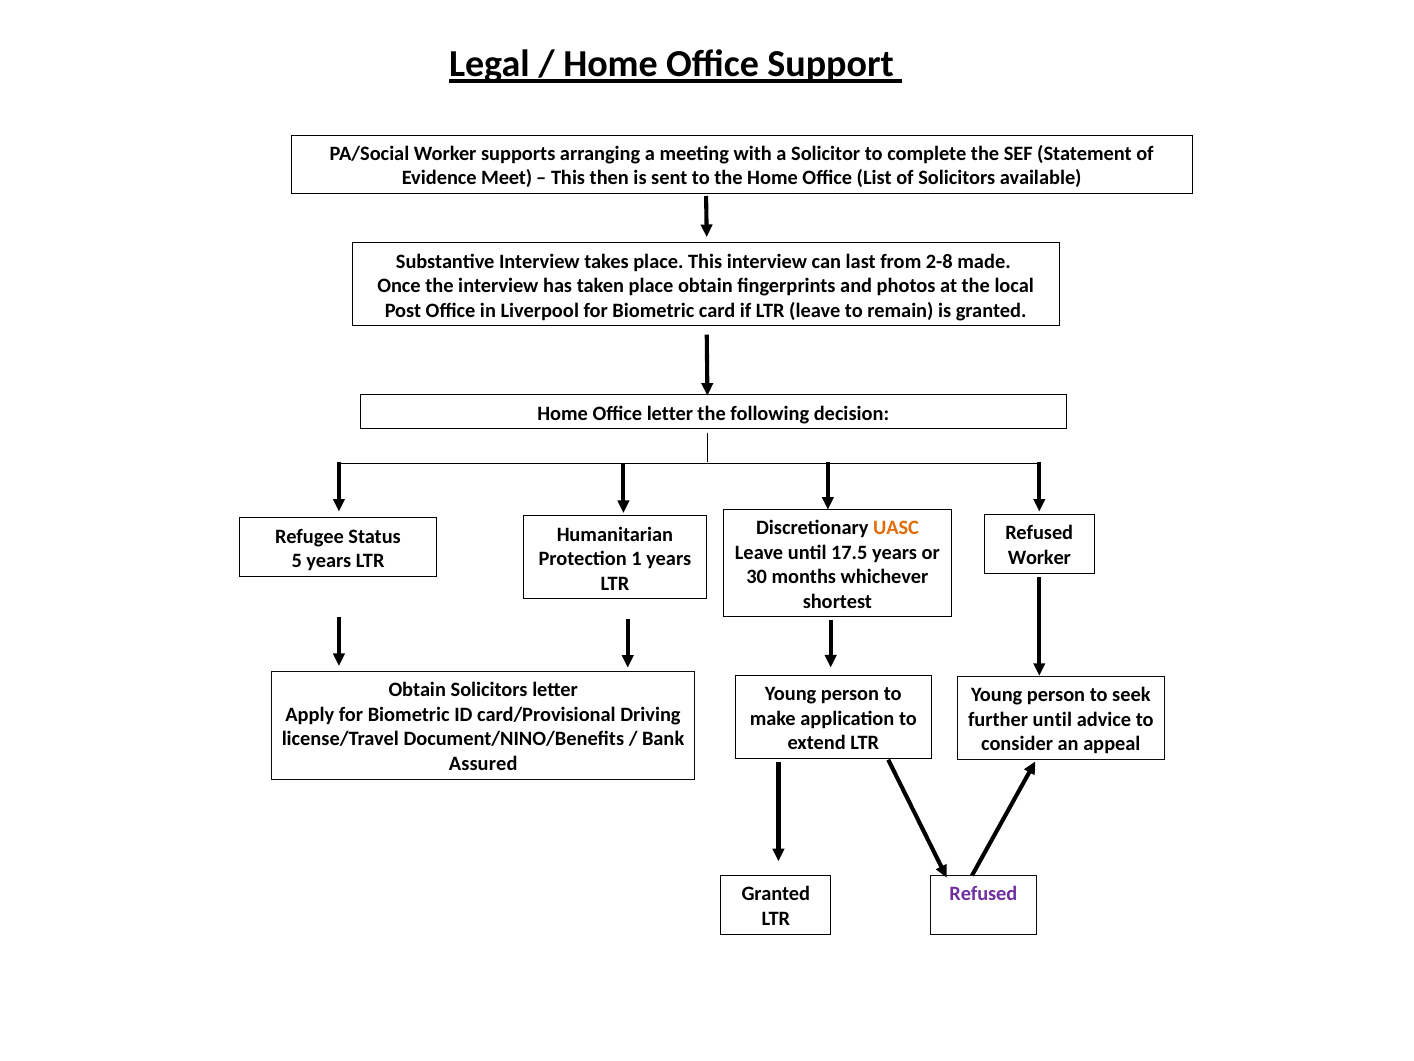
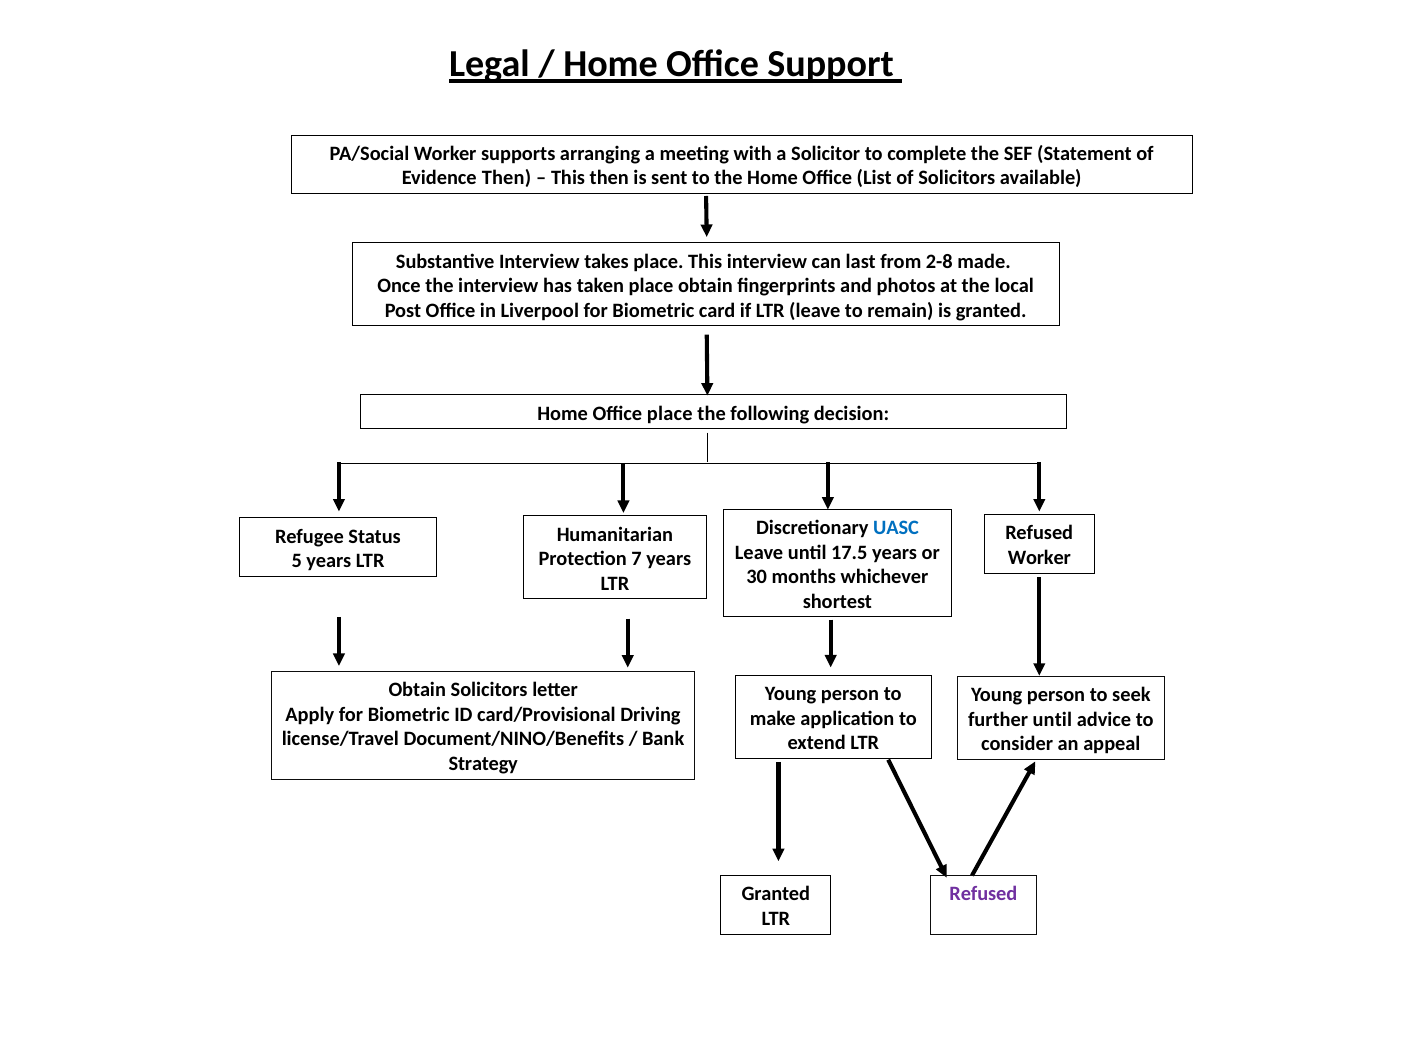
Evidence Meet: Meet -> Then (506, 178)
Office letter: letter -> place (670, 413)
UASC colour: orange -> blue (896, 528)
1: 1 -> 7 (637, 559)
Assured: Assured -> Strategy (483, 763)
